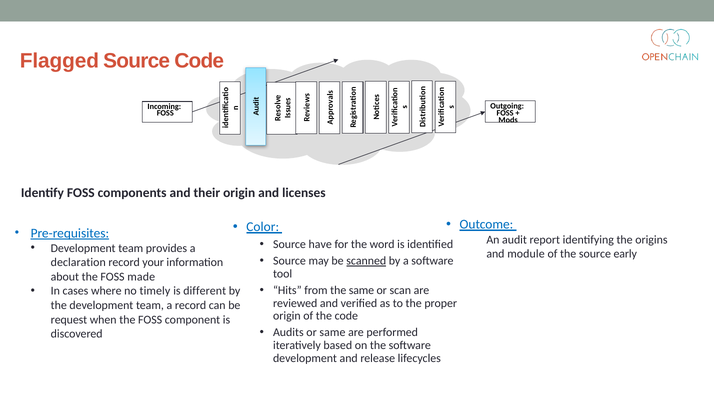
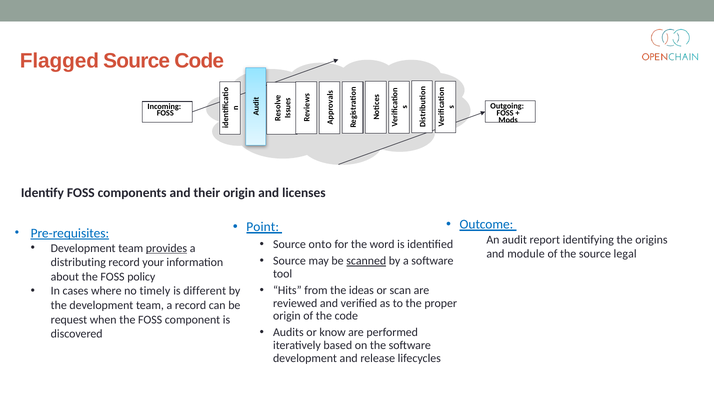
Color: Color -> Point (263, 227)
have: have -> onto (320, 244)
provides underline: none -> present (166, 248)
early: early -> legal (625, 254)
declaration: declaration -> distributing (78, 262)
made: made -> policy (141, 277)
the same: same -> ideas (361, 290)
or same: same -> know (333, 332)
